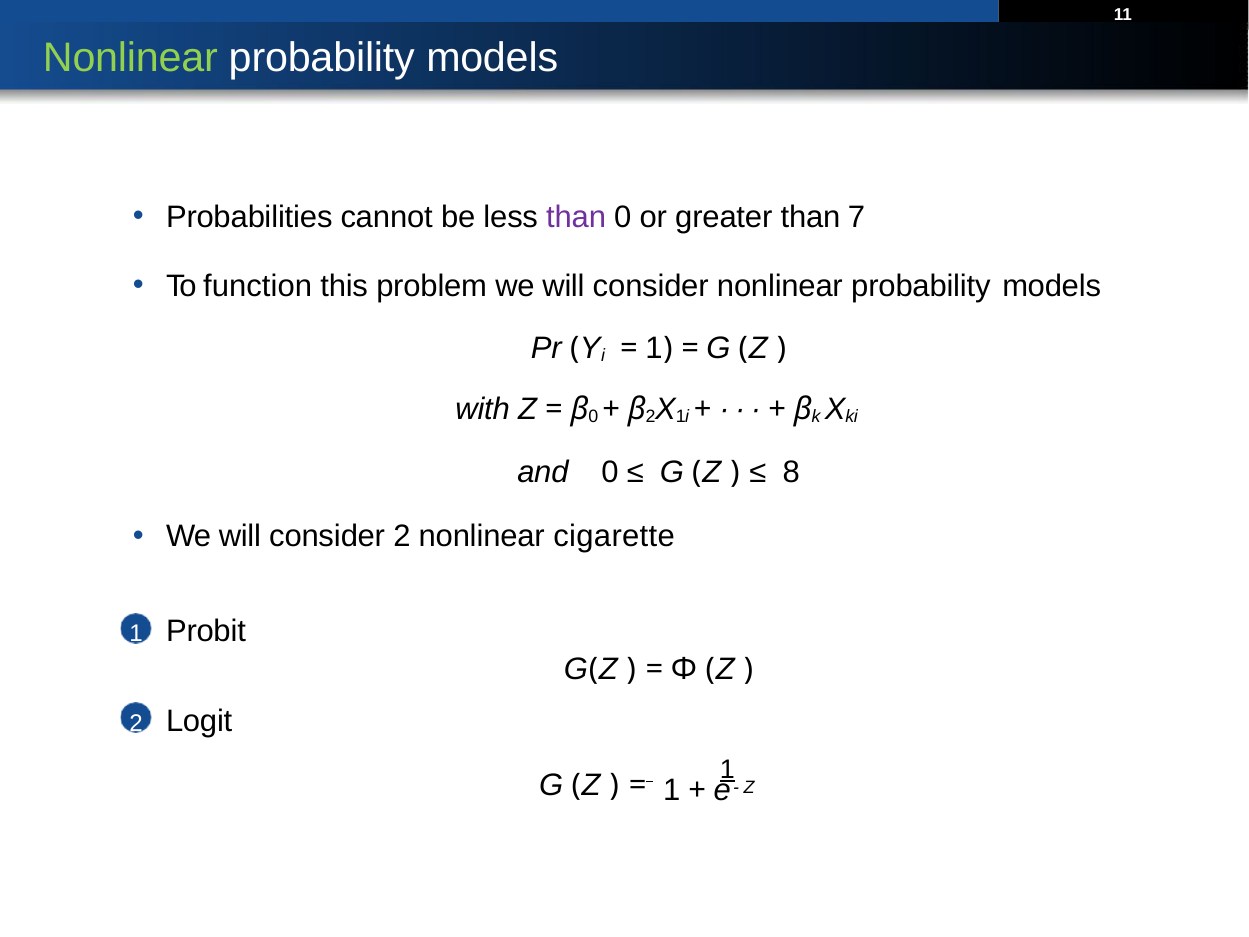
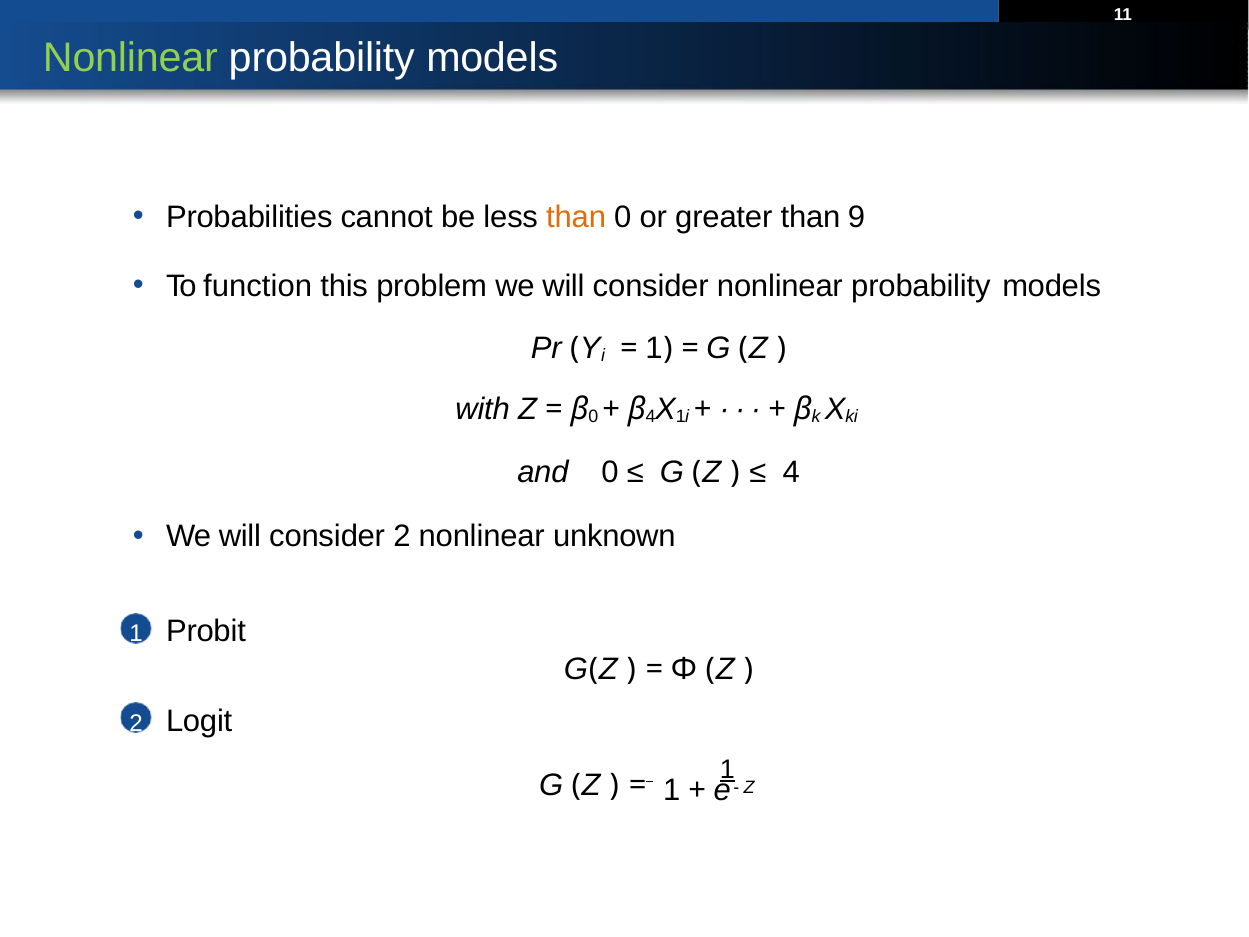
than colour: purple -> orange (576, 218)
7: 7 -> 9 (856, 218)
2: 2 -> 4 (651, 417)
8: 8 -> 4 (791, 472)
cigarette: cigarette -> unknown (614, 537)
